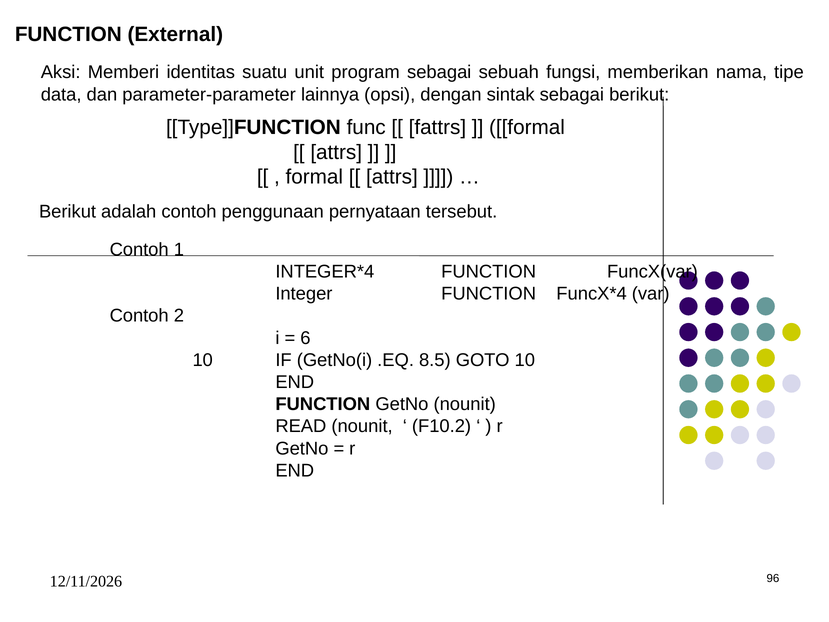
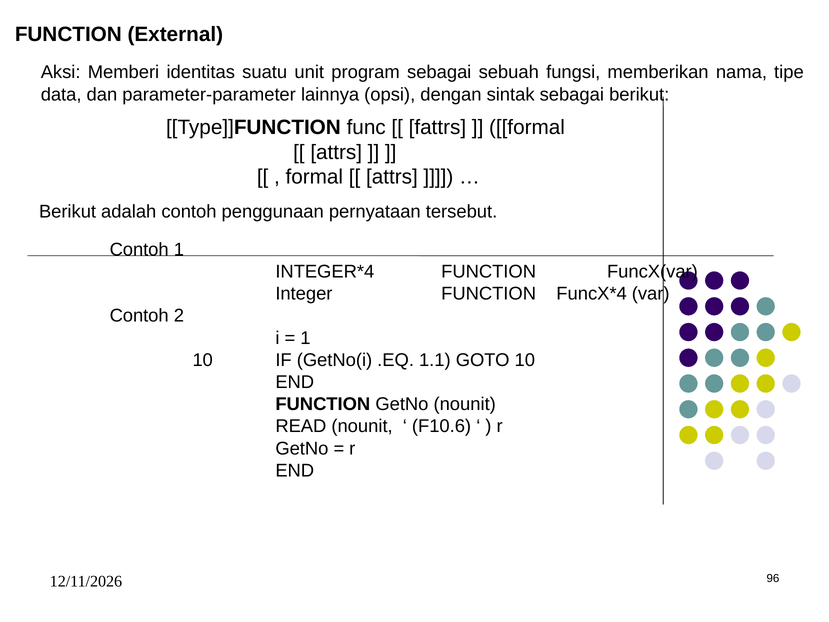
6: 6 -> 1 (305, 338)
8.5: 8.5 -> 1.1 (435, 360)
F10.2: F10.2 -> F10.6 (442, 426)
